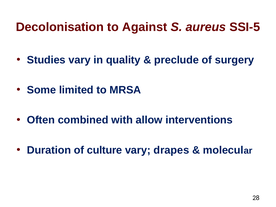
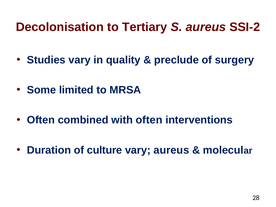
Against: Against -> Tertiary (145, 27)
SSI-5: SSI-5 -> SSI-2 (245, 27)
with allow: allow -> often (149, 120)
vary drapes: drapes -> aureus (171, 150)
